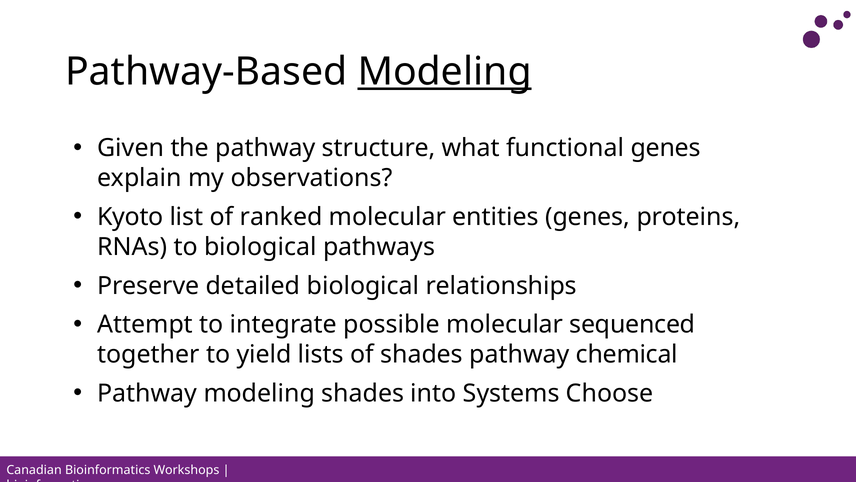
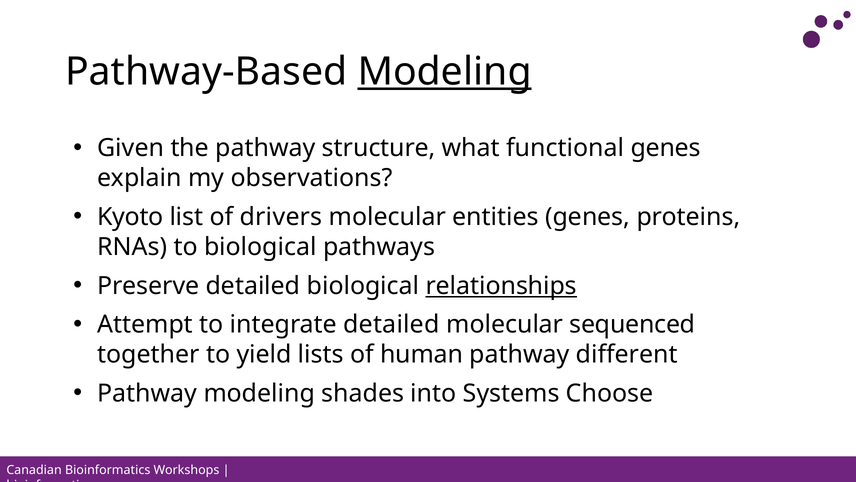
ranked: ranked -> drivers (281, 217)
relationships underline: none -> present (501, 286)
integrate possible: possible -> detailed (391, 324)
of shades: shades -> human (422, 354)
chemical: chemical -> different (627, 354)
